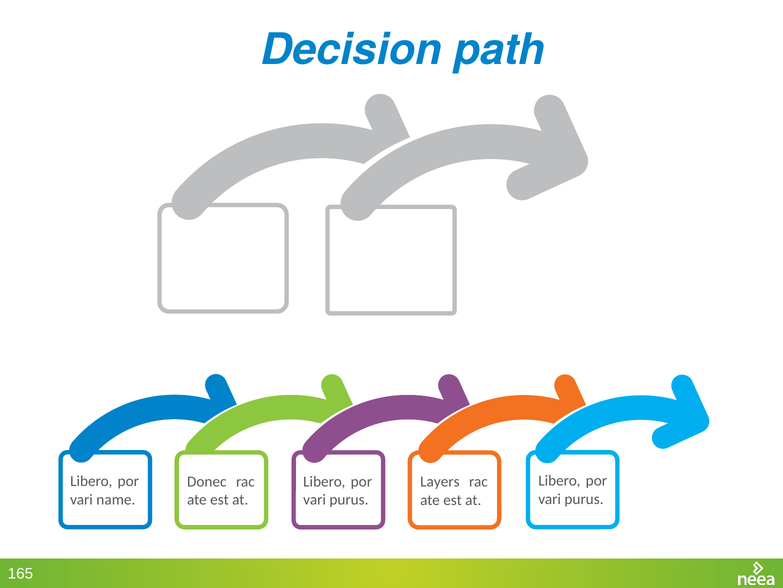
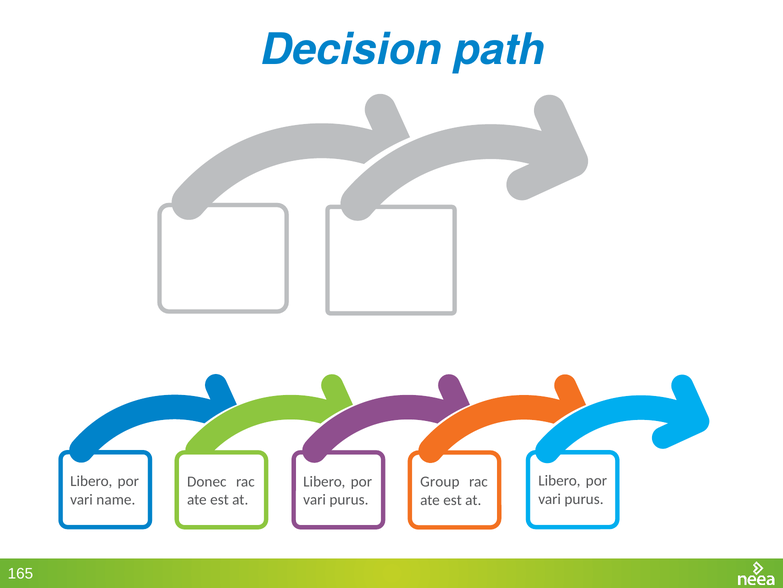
Layers: Layers -> Group (440, 481)
